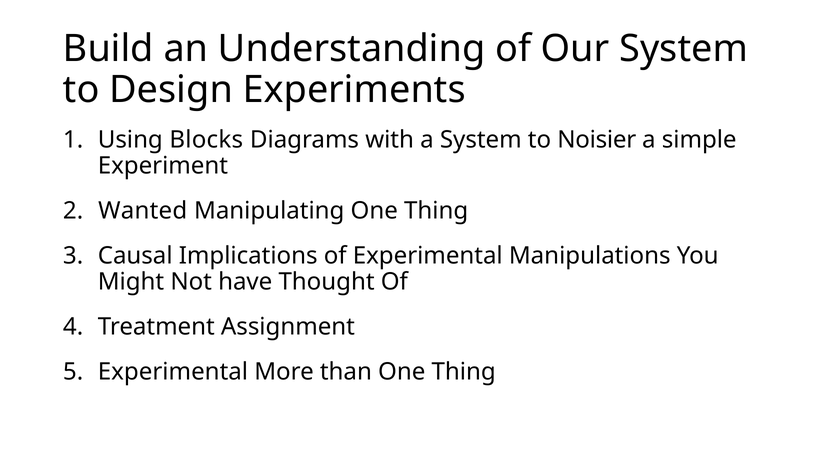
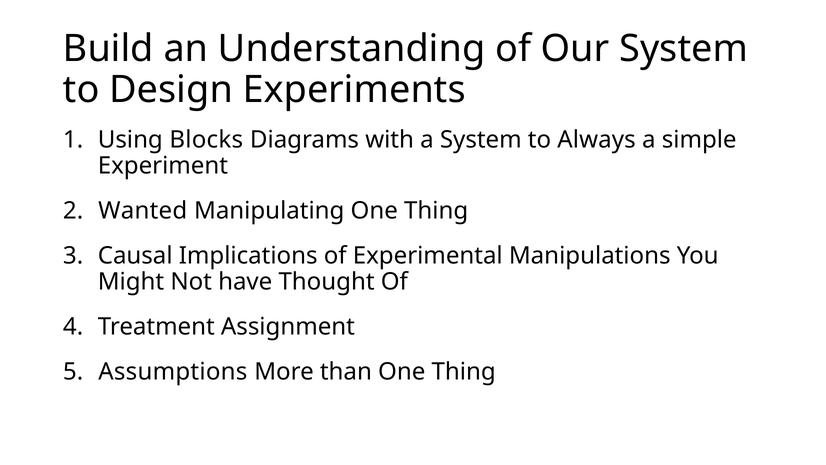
Noisier: Noisier -> Always (597, 140)
Experimental: Experimental -> Assumptions (173, 372)
